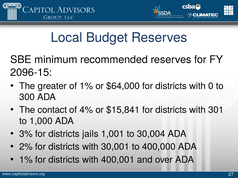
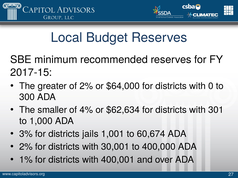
2096-15: 2096-15 -> 2017-15 (31, 73)
of 1%: 1% -> 2% (86, 86)
contact: contact -> smaller (52, 110)
$15,841: $15,841 -> $62,634 (123, 110)
30,004: 30,004 -> 60,674 (151, 134)
